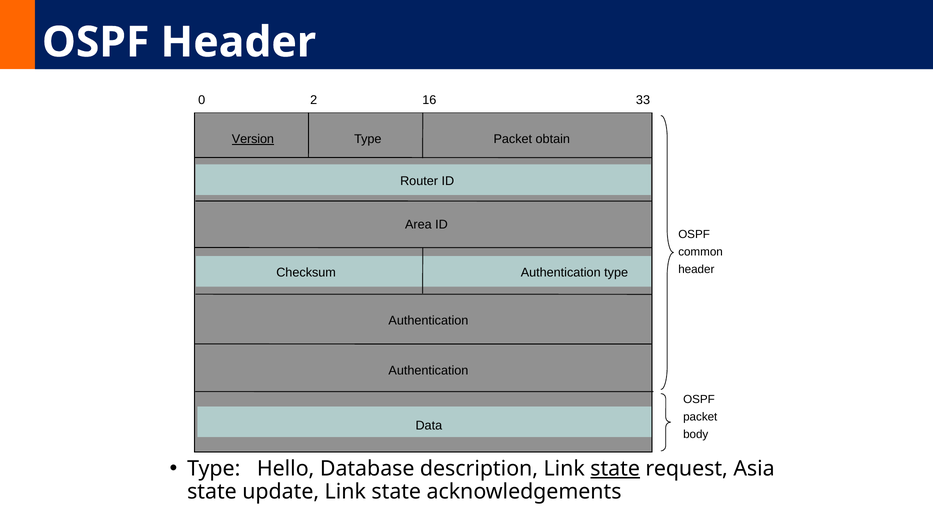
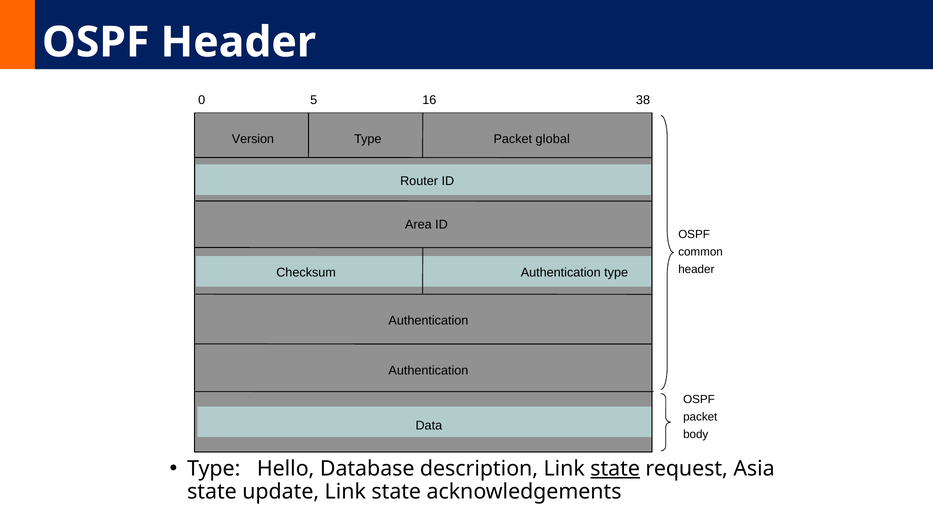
2: 2 -> 5 (314, 100)
33: 33 -> 38 (643, 100)
Version underline: present -> none (253, 139)
obtain: obtain -> global (553, 139)
